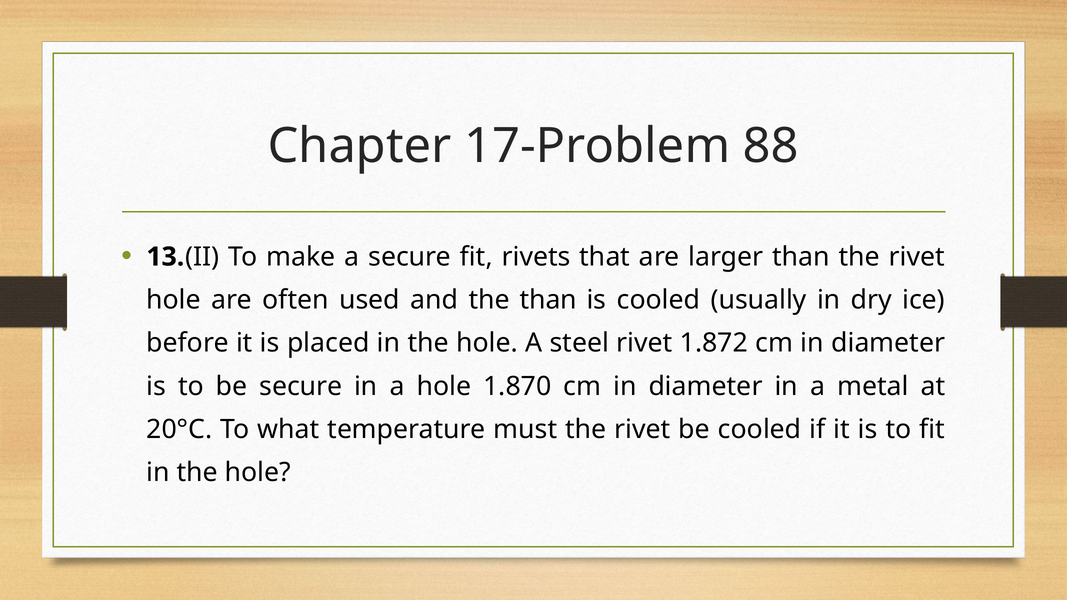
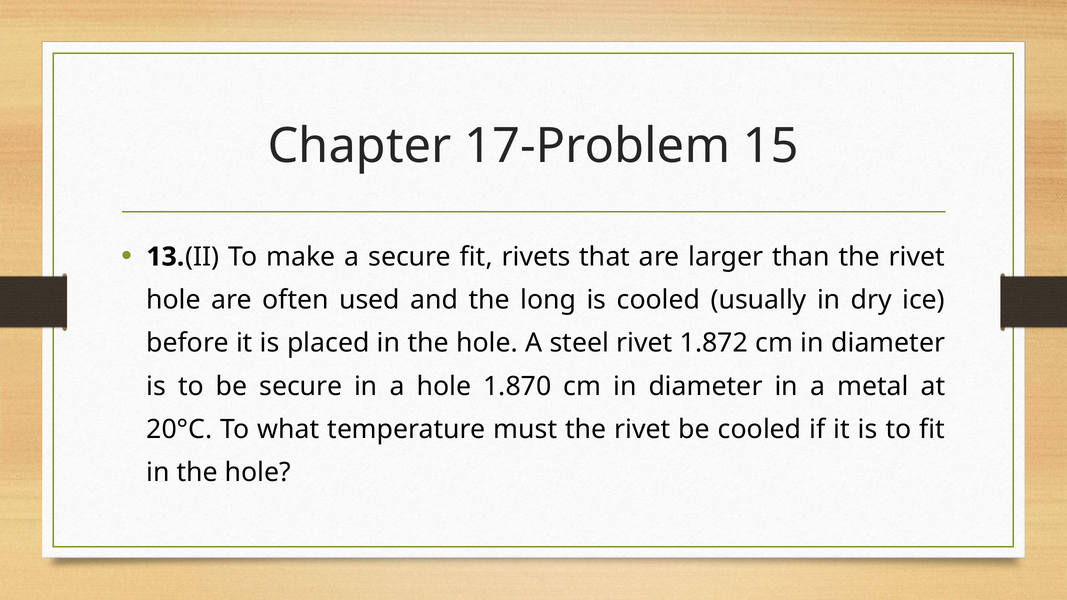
88: 88 -> 15 (771, 146)
the than: than -> long (548, 300)
